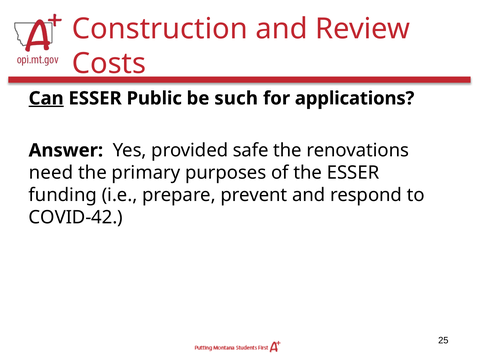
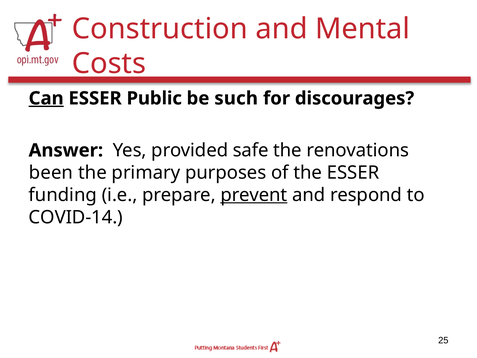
Review: Review -> Mental (363, 29)
applications: applications -> discourages (355, 98)
need: need -> been (51, 173)
prevent underline: none -> present (254, 195)
COVID-42: COVID-42 -> COVID-14 (76, 217)
